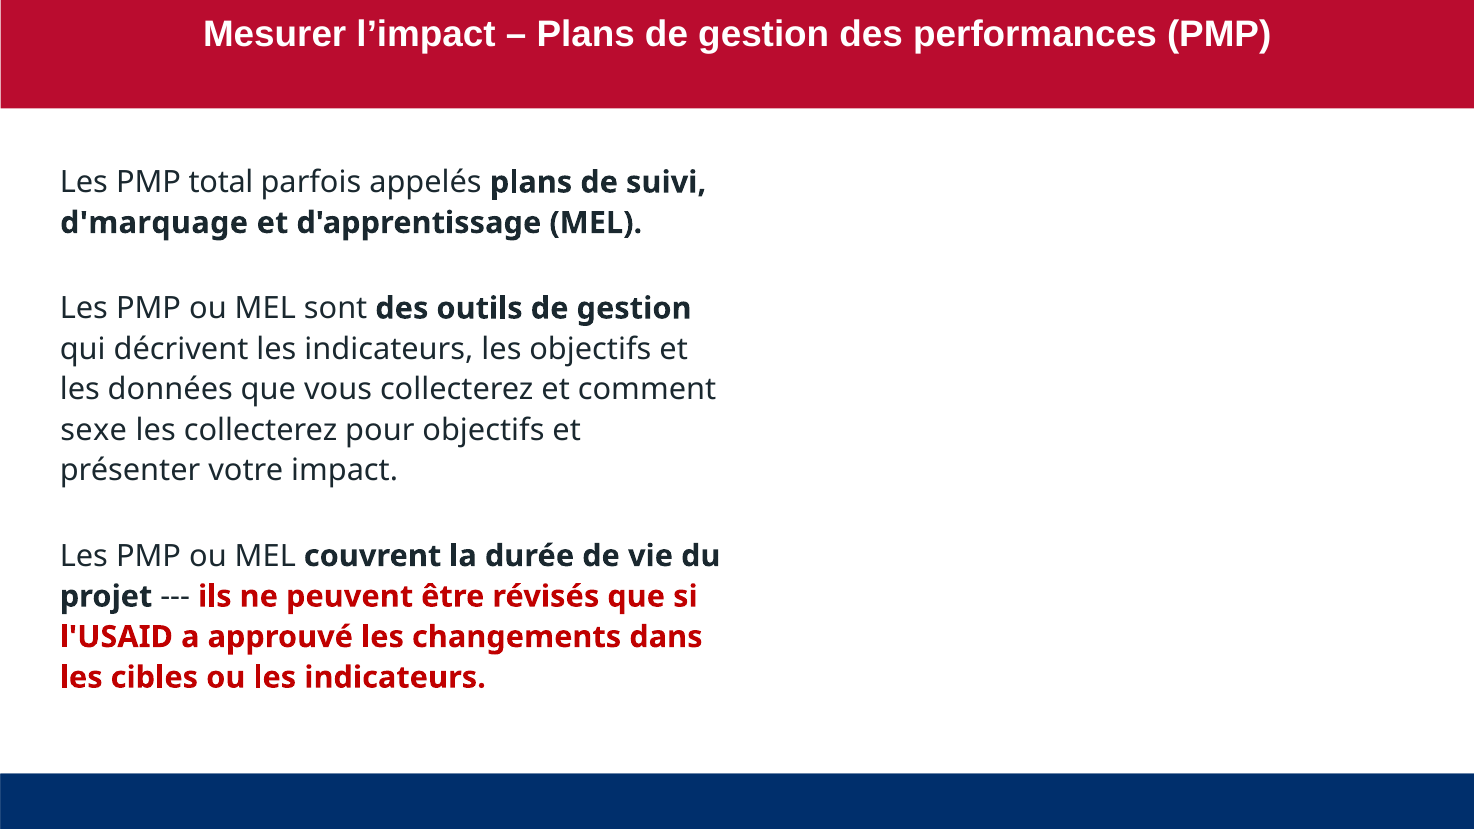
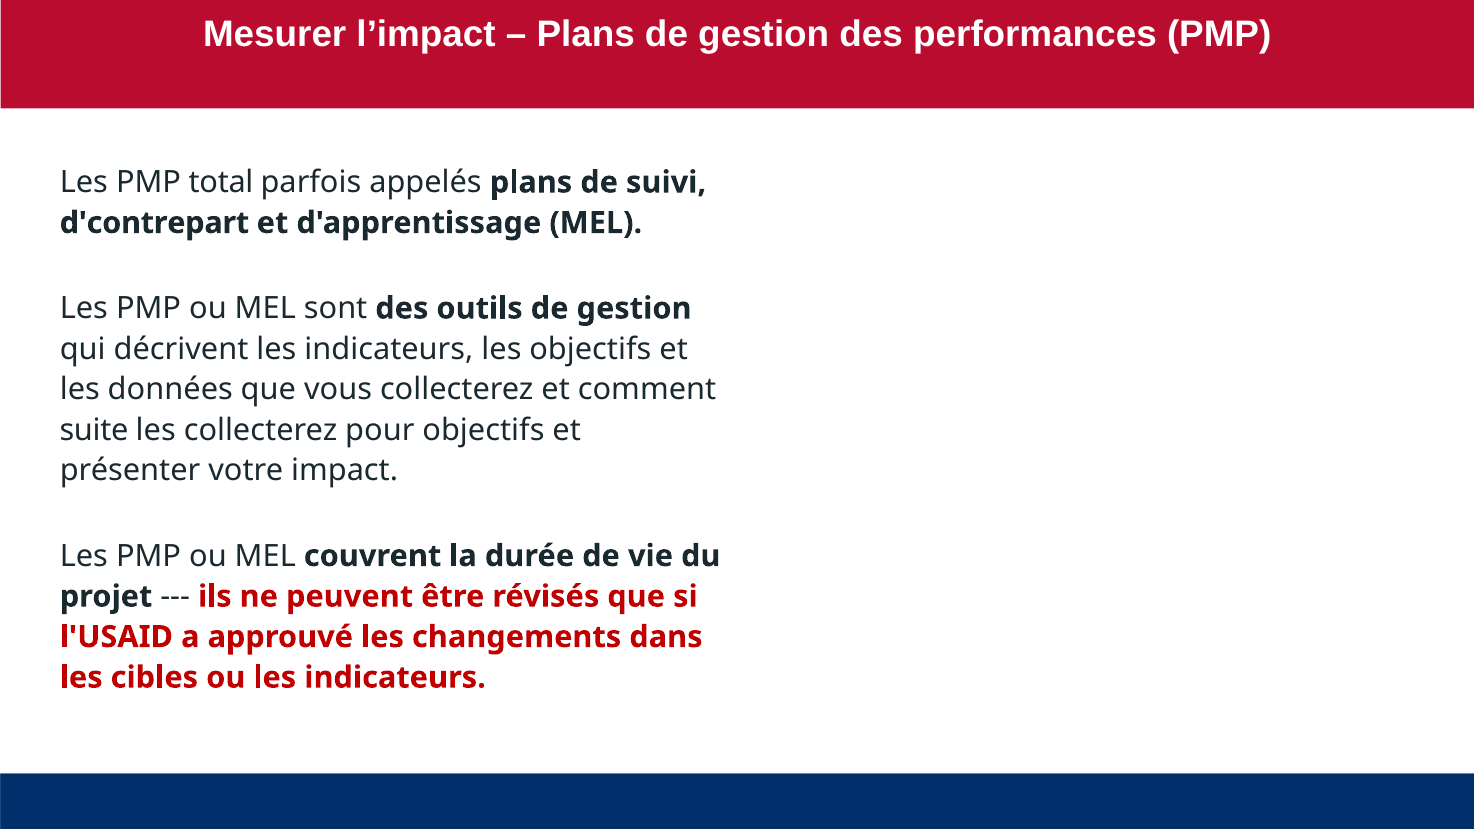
d'marquage: d'marquage -> d'contrepart (154, 223)
sexe: sexe -> suite (94, 430)
